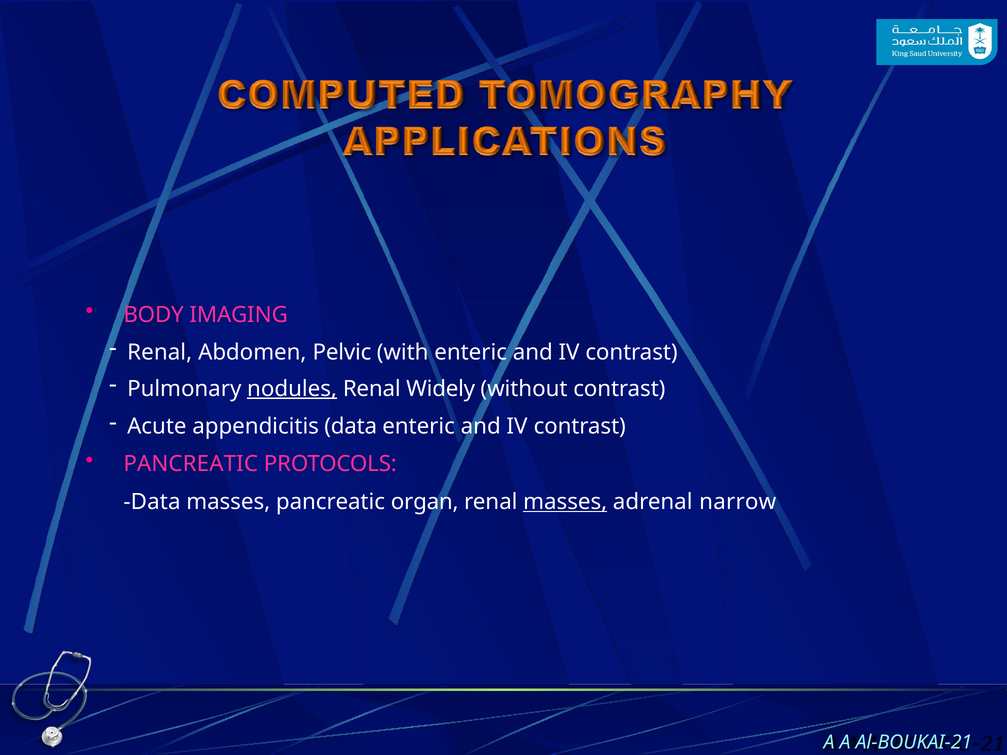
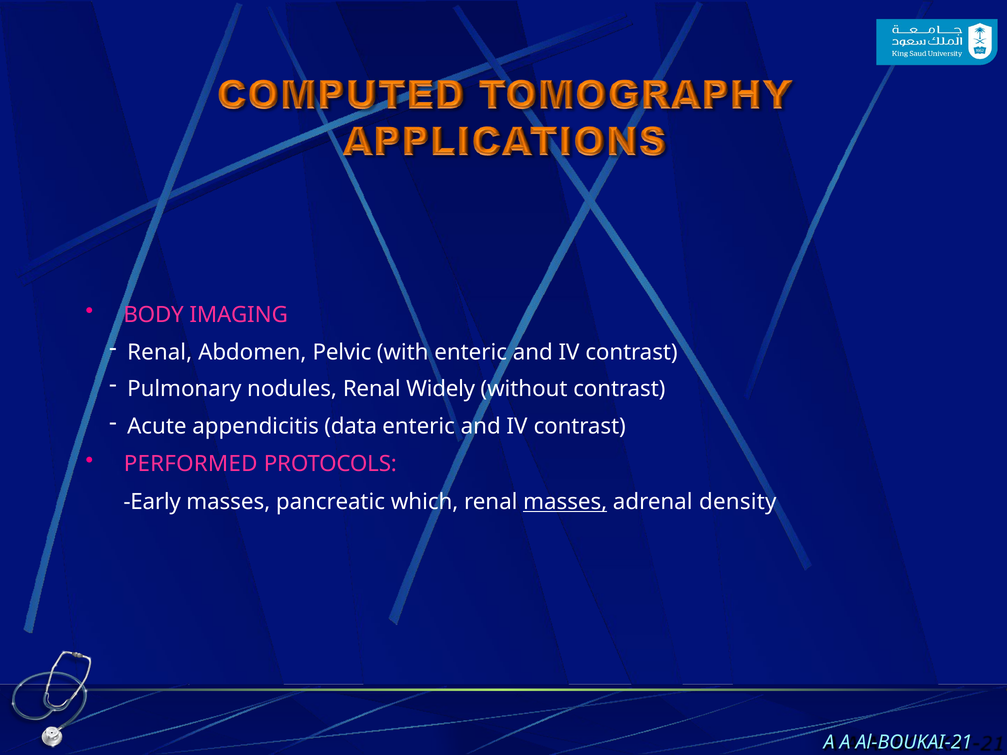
nodules underline: present -> none (292, 389)
PANCREATIC: PANCREATIC -> PERFORMED (191, 464)
Data: Data -> Early (152, 502)
organ: organ -> which (425, 502)
narrow: narrow -> density (738, 502)
